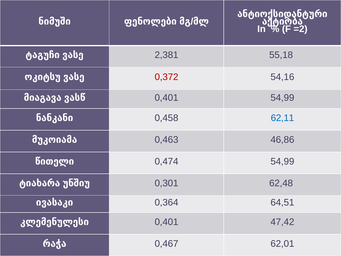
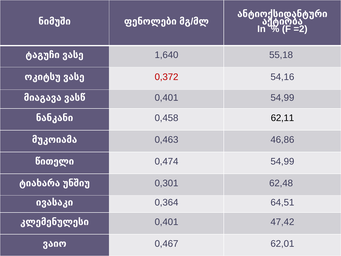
2,381: 2,381 -> 1,640 (167, 55)
62,11 colour: blue -> black (282, 118)
რაჭა: რაჭა -> ვაიო (55, 244)
